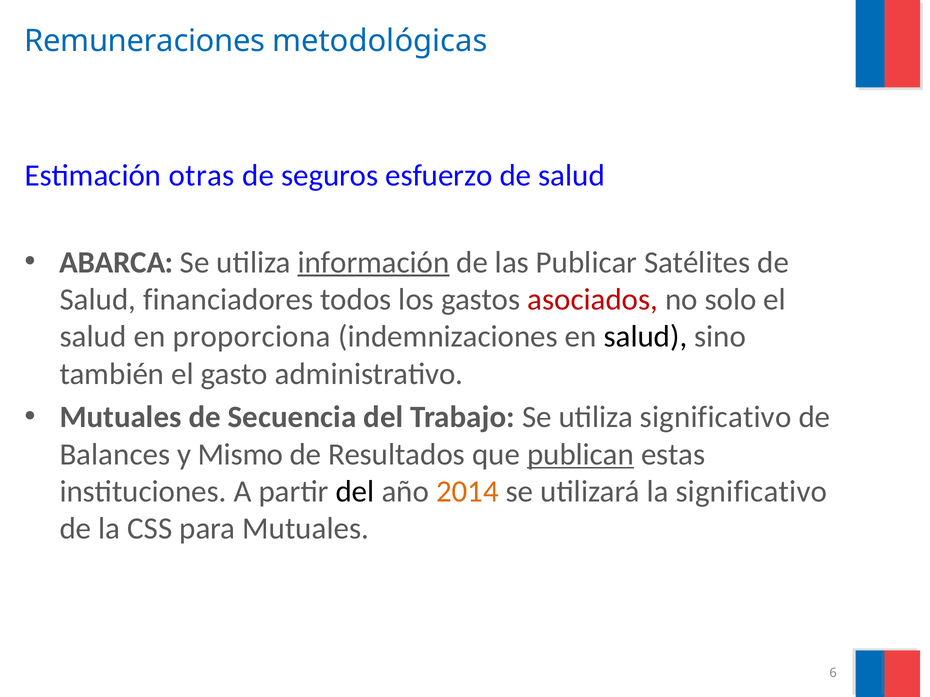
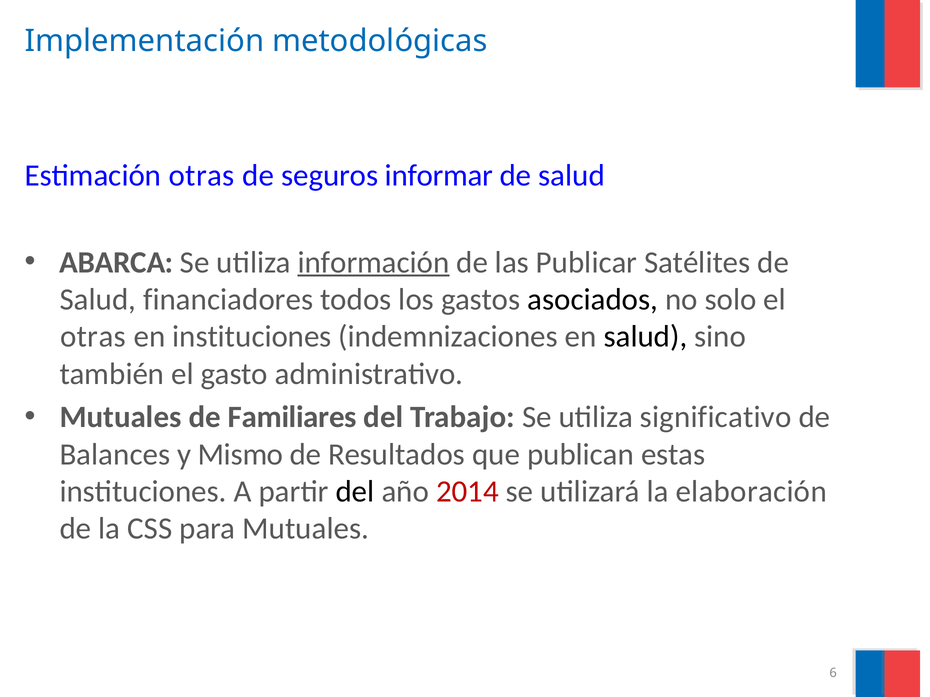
Remuneraciones: Remuneraciones -> Implementación (144, 41)
esfuerzo: esfuerzo -> informar (439, 176)
asociados colour: red -> black (593, 300)
salud: salud -> otras (93, 337)
en proporciona: proporciona -> instituciones (252, 337)
Secuencia: Secuencia -> Familiares (292, 417)
publican underline: present -> none (581, 455)
2014 colour: orange -> red (467, 492)
la significativo: significativo -> elaboración (751, 492)
